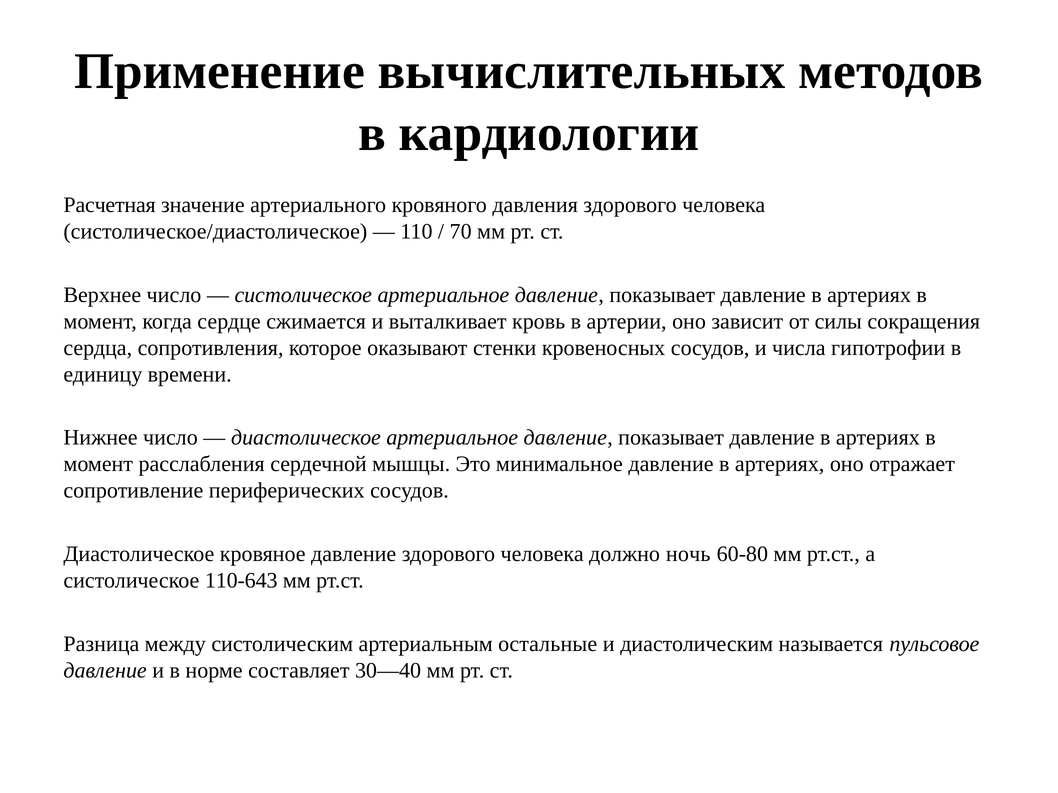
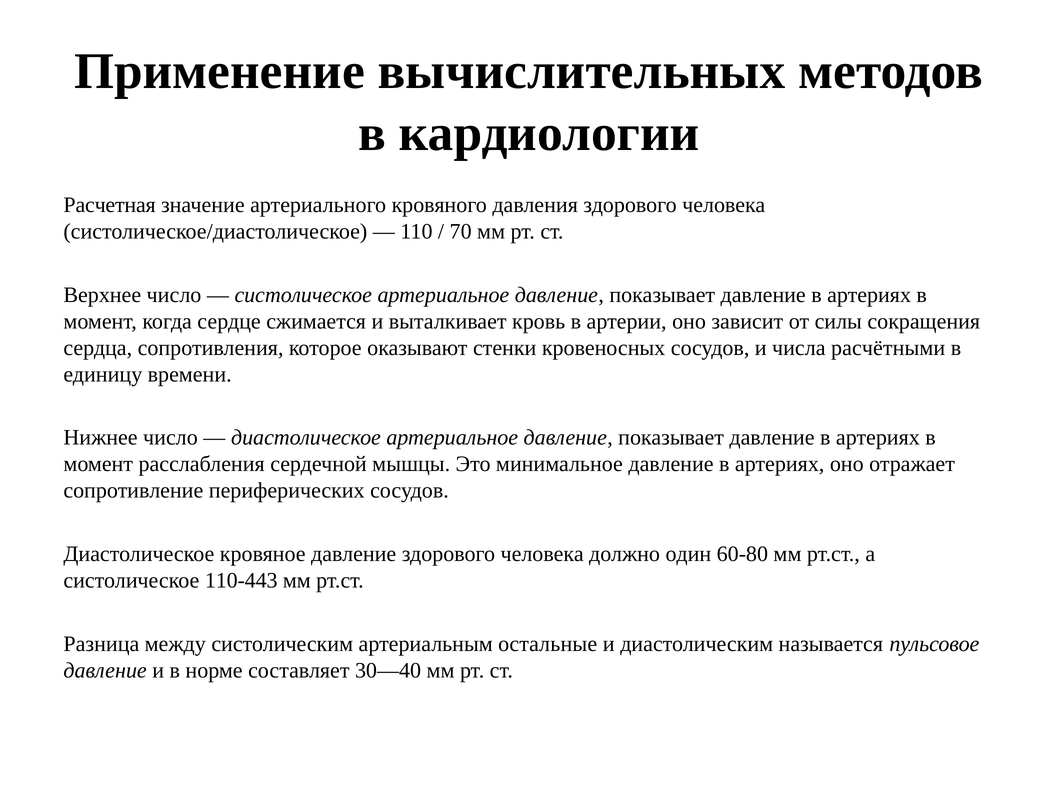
гипотрофии: гипотрофии -> расчётными (888, 348)
ночь: ночь -> один (688, 554)
110-643: 110-643 -> 110-443 (241, 581)
